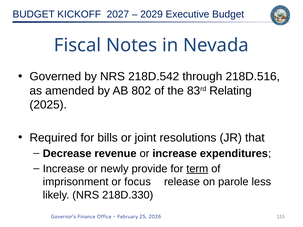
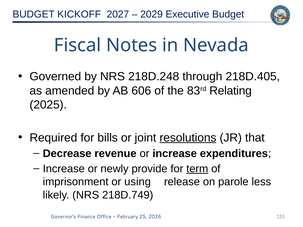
218D.542: 218D.542 -> 218D.248 (154, 77)
218D.516: 218D.516 -> 218D.405 (253, 77)
802: 802 -> 606 (141, 91)
resolutions underline: none -> present (188, 138)
focus: focus -> using (138, 182)
218D.330: 218D.330 -> 218D.749 (128, 195)
